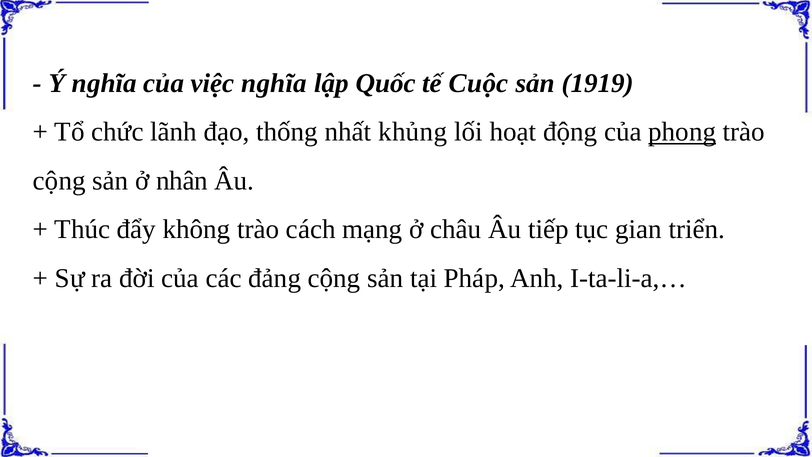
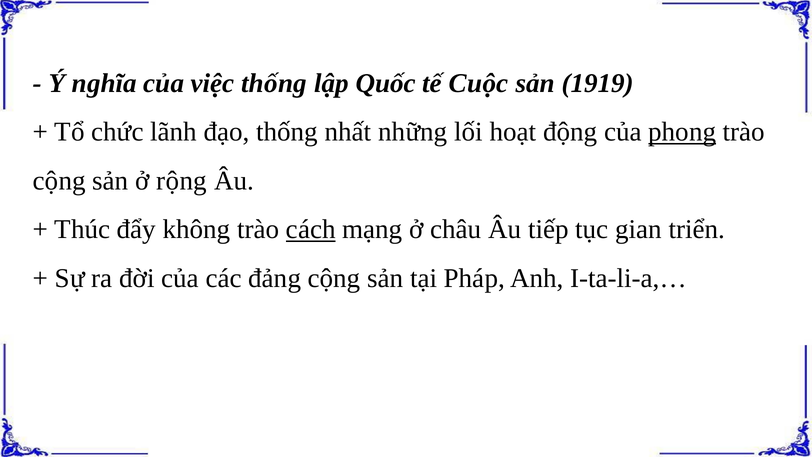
việc nghĩa: nghĩa -> thống (274, 83)
khủng: khủng -> những (413, 132)
nhân: nhân -> rộng (182, 181)
cách underline: none -> present (311, 229)
